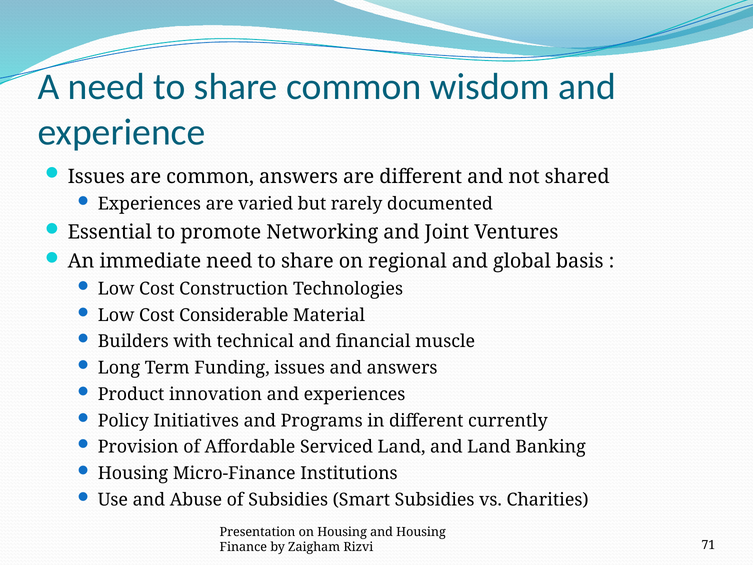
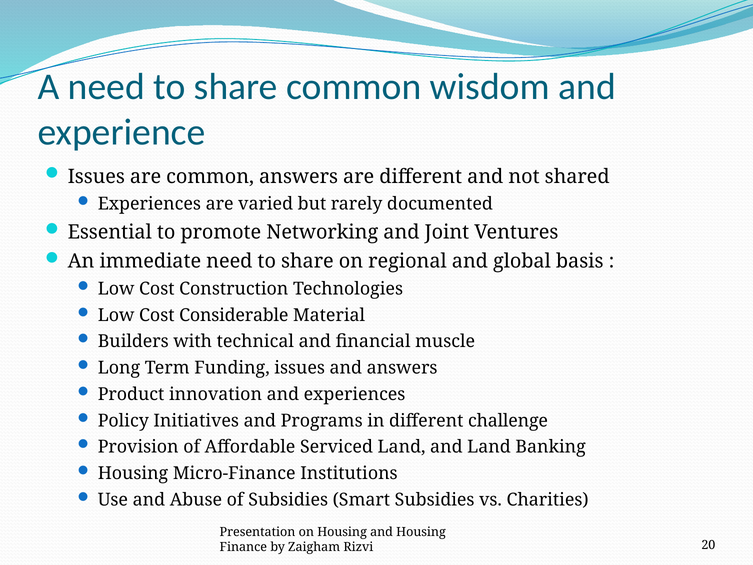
currently: currently -> challenge (508, 420)
71: 71 -> 20 (708, 545)
